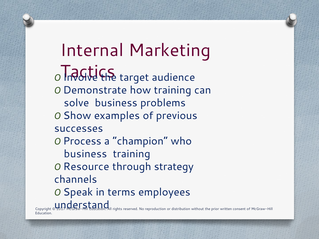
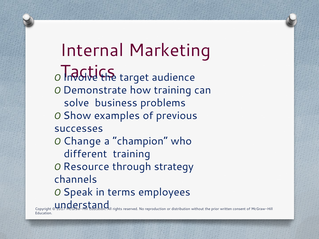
Process: Process -> Change (82, 141)
business: business -> different (85, 154)
